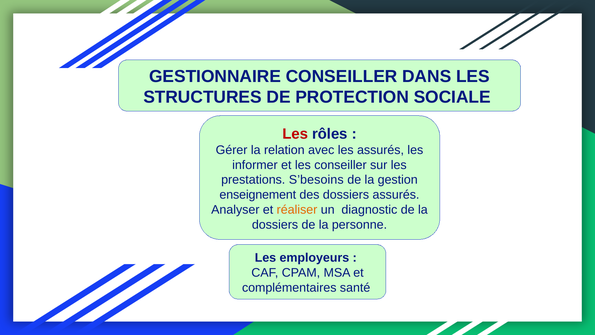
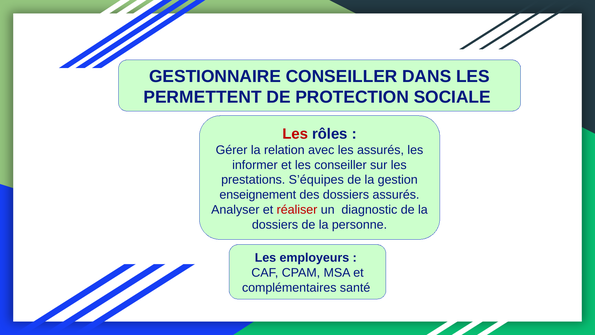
STRUCTURES: STRUCTURES -> PERMETTENT (202, 97)
S’besoins: S’besoins -> S’équipes (316, 180)
réaliser colour: orange -> red (297, 209)
